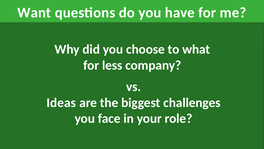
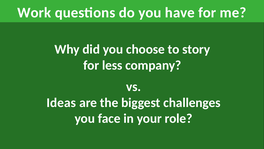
Want: Want -> Work (34, 13)
what: what -> story (196, 49)
